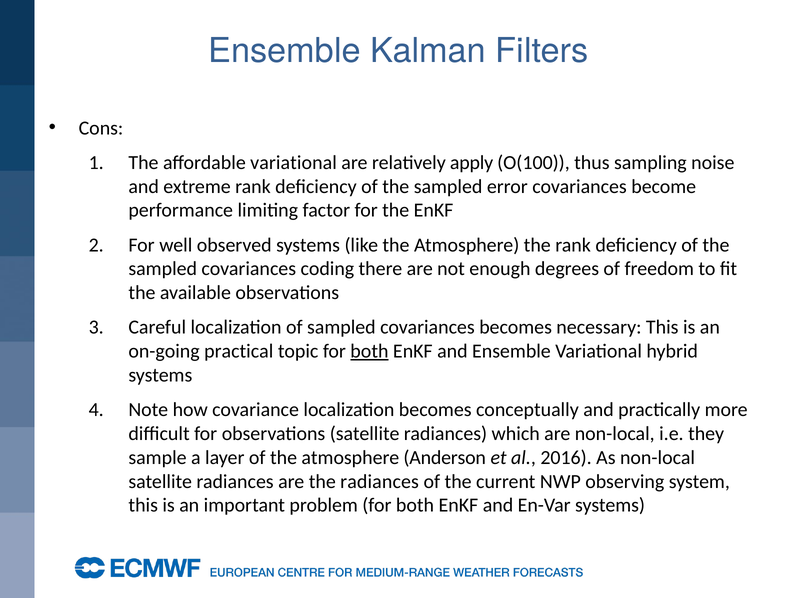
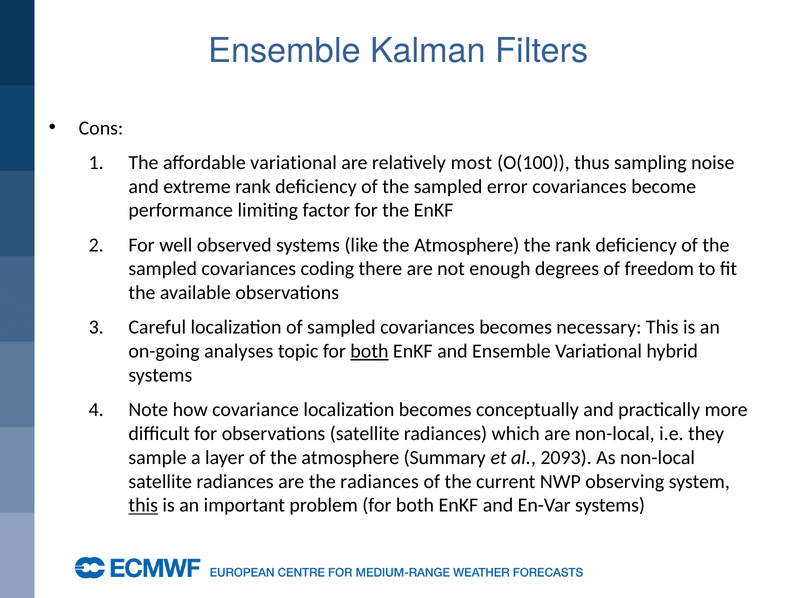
apply: apply -> most (471, 162)
practical: practical -> analyses (239, 351)
Anderson: Anderson -> Summary (445, 457)
2016: 2016 -> 2093 (566, 457)
this underline: none -> present (143, 505)
